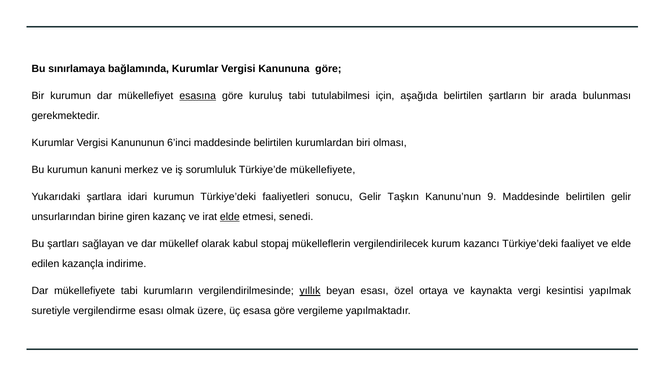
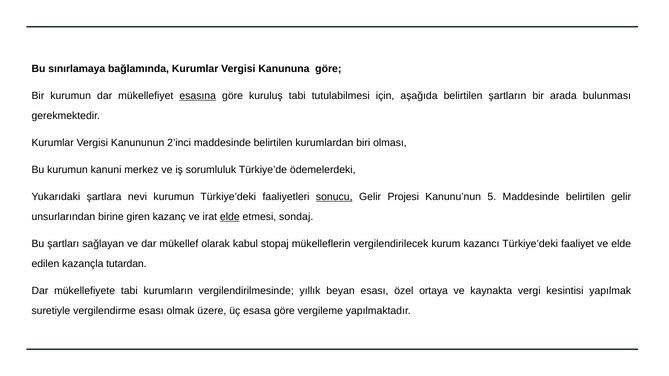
6’inci: 6’inci -> 2’inci (179, 143)
Türkiye’de mükellefiyete: mükellefiyete -> ödemelerdeki (323, 170)
idari: idari -> nevi (137, 197)
sonucu underline: none -> present (334, 197)
Taşkın: Taşkın -> Projesi (403, 197)
9: 9 -> 5 (492, 197)
senedi: senedi -> sondaj (296, 217)
indirime: indirime -> tutardan (126, 264)
yıllık underline: present -> none (310, 291)
